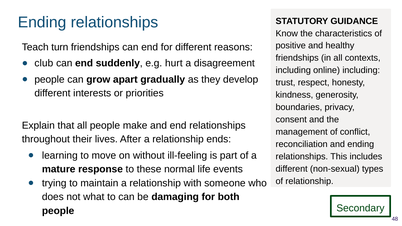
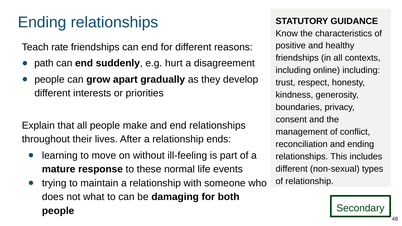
turn: turn -> rate (60, 47)
club: club -> path (44, 63)
